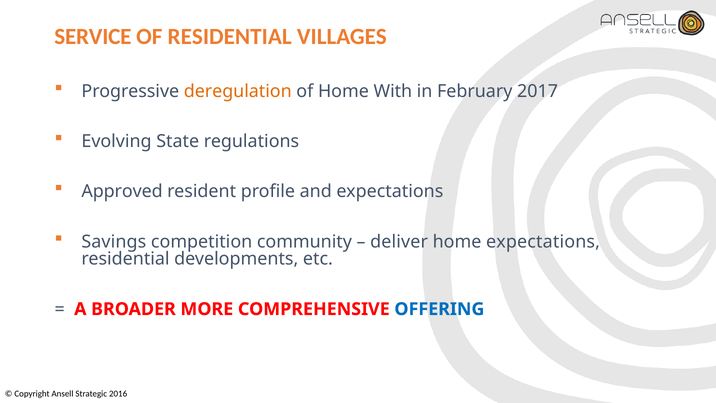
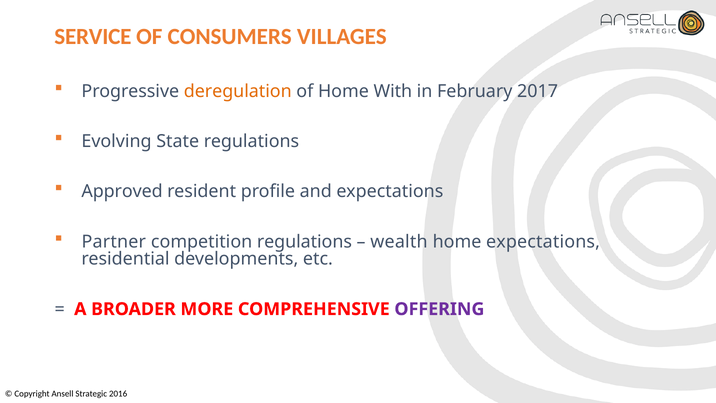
OF RESIDENTIAL: RESIDENTIAL -> CONSUMERS (230, 36)
Savings: Savings -> Partner (114, 241)
competition community: community -> regulations (304, 241)
deliver: deliver -> wealth (399, 241)
OFFERING colour: blue -> purple (439, 309)
